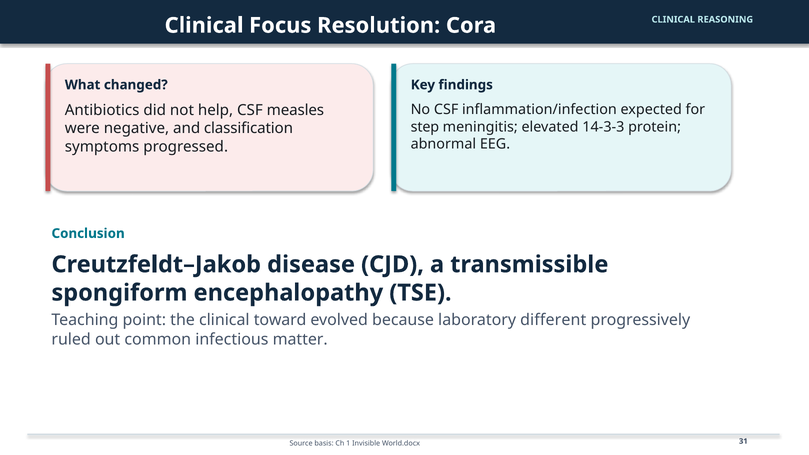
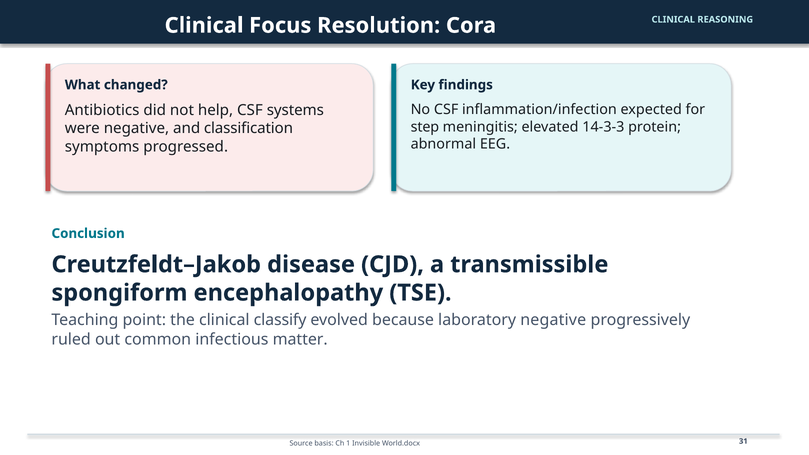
measles: measles -> systems (295, 110)
toward: toward -> classify (280, 320)
laboratory different: different -> negative (553, 320)
